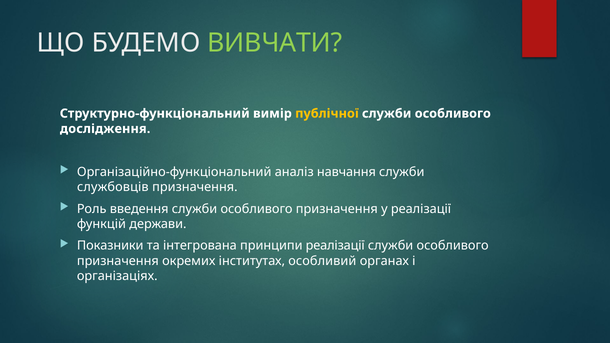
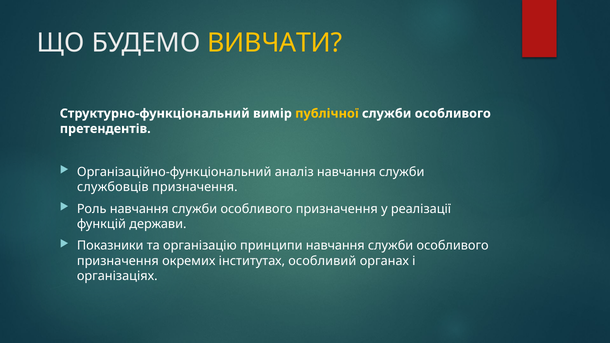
ВИВЧАТИ colour: light green -> yellow (275, 43)
дослідження: дослідження -> претендентів (105, 129)
Роль введення: введення -> навчання (139, 209)
інтегрована: інтегрована -> організацію (200, 246)
принципи реалізації: реалізації -> навчання (335, 246)
